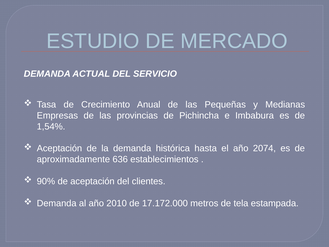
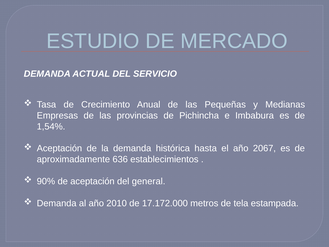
2074: 2074 -> 2067 (264, 148)
clientes: clientes -> general (149, 181)
